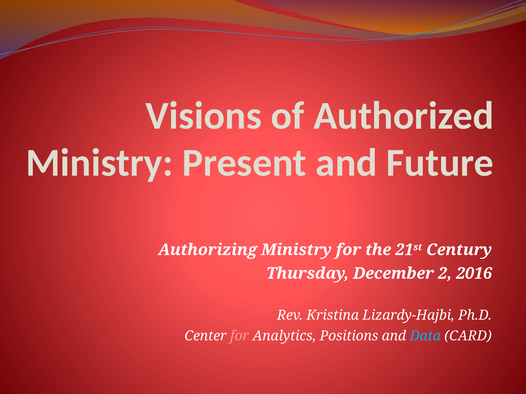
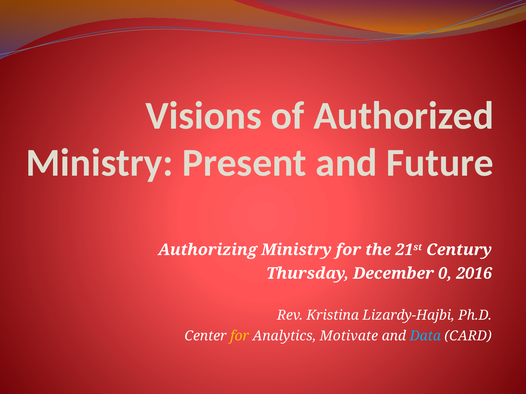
2: 2 -> 0 (445, 274)
for colour: pink -> yellow (240, 336)
Positions: Positions -> Motivate (349, 336)
